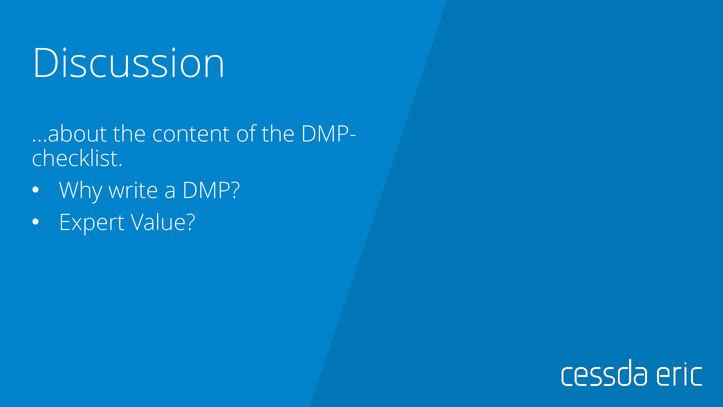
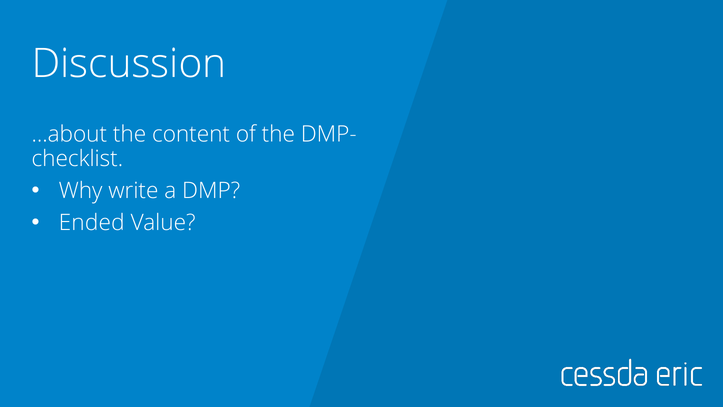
Expert: Expert -> Ended (92, 223)
